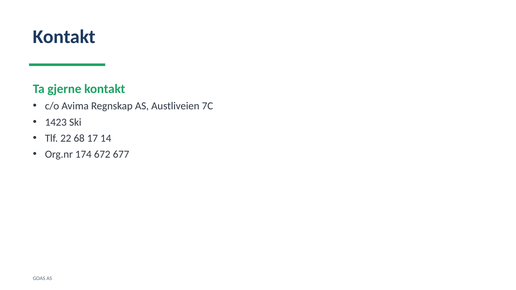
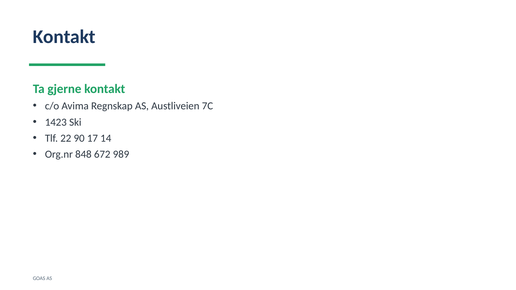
68: 68 -> 90 (79, 138)
174: 174 -> 848 (83, 155)
677: 677 -> 989 (121, 155)
